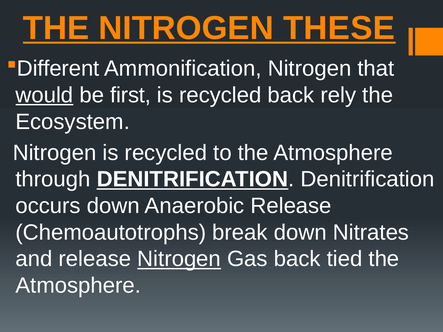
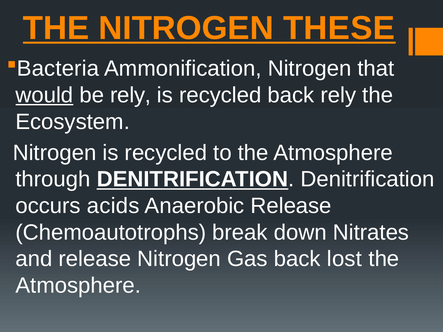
Different: Different -> Bacteria (58, 69)
be first: first -> rely (131, 95)
occurs down: down -> acids (113, 206)
Nitrogen underline: present -> none (179, 259)
tied: tied -> lost (344, 259)
